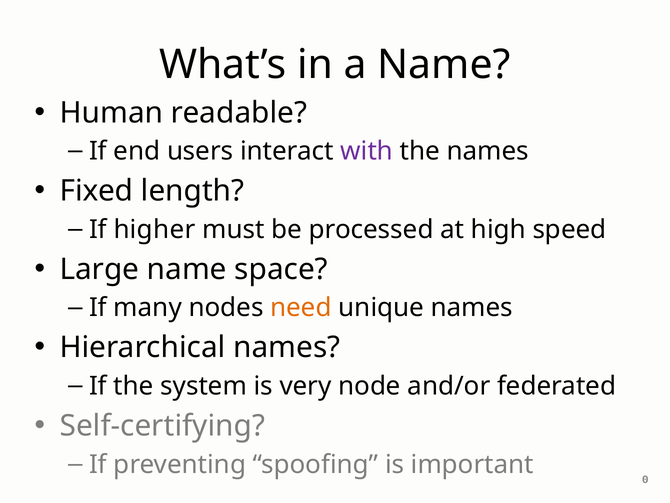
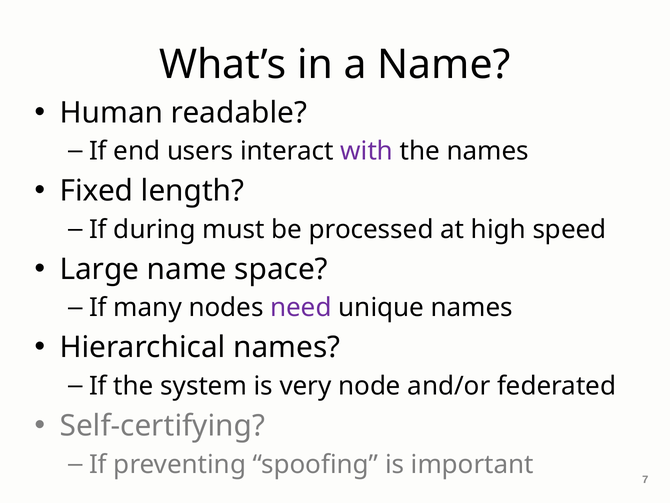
higher: higher -> during (155, 229)
need colour: orange -> purple (301, 308)
0: 0 -> 7 (645, 479)
